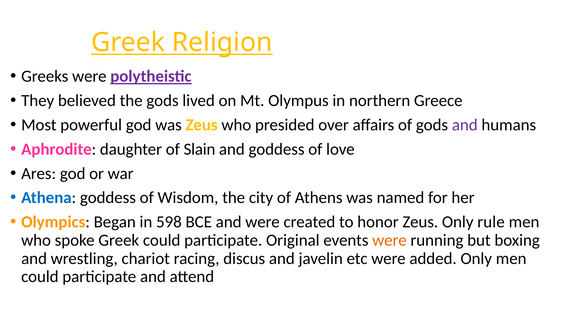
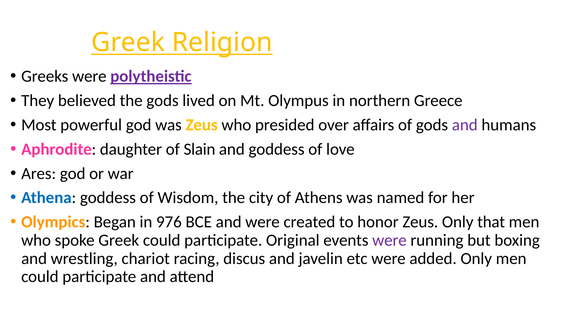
598: 598 -> 976 (169, 222)
rule: rule -> that (491, 222)
were colour: orange -> purple (389, 240)
